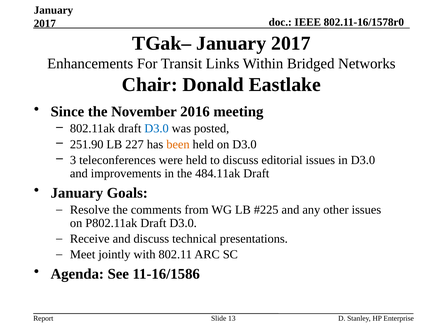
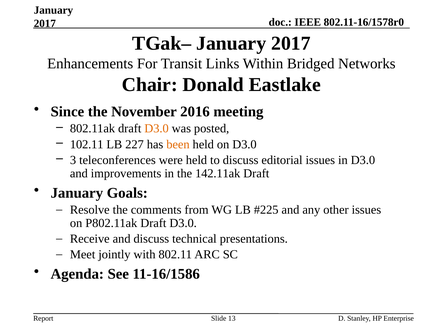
D3.0 colour: blue -> orange (157, 129)
251.90: 251.90 -> 102.11 (87, 144)
484.11ak: 484.11ak -> 142.11ak (218, 173)
